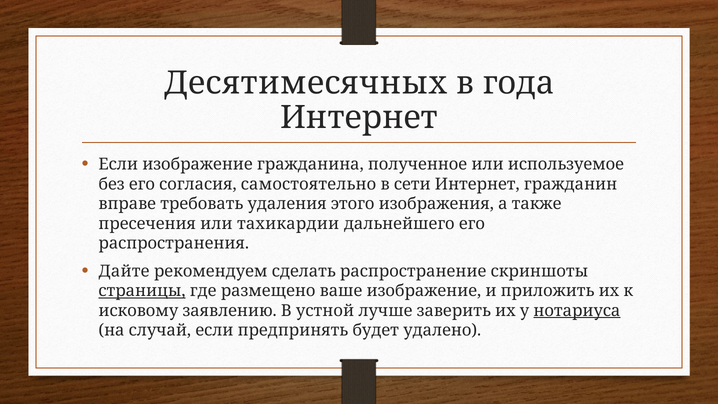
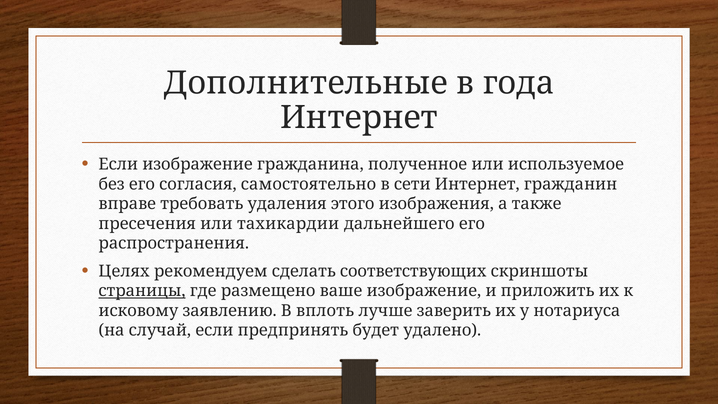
Десятимесячных: Десятимесячных -> Дополнительные (306, 83)
Дайте: Дайте -> Целях (124, 271)
распространение: распространение -> соответствующих (413, 271)
устной: устной -> вплоть (325, 311)
нотариуса underline: present -> none (577, 311)
